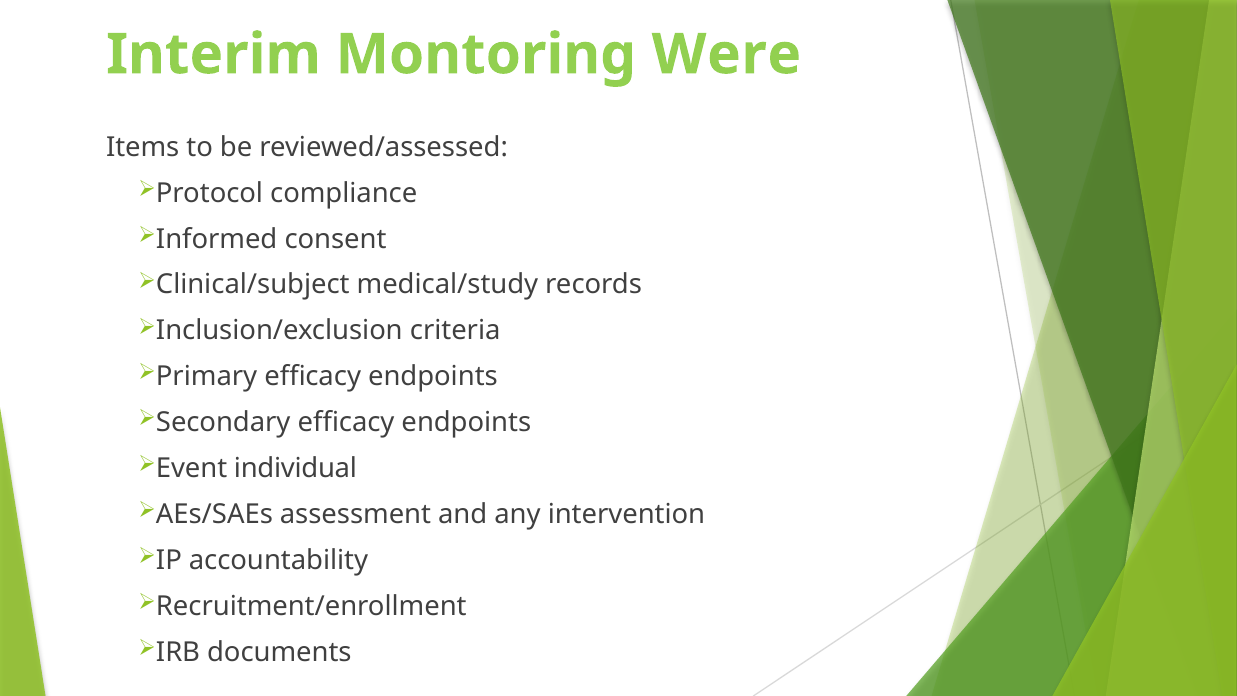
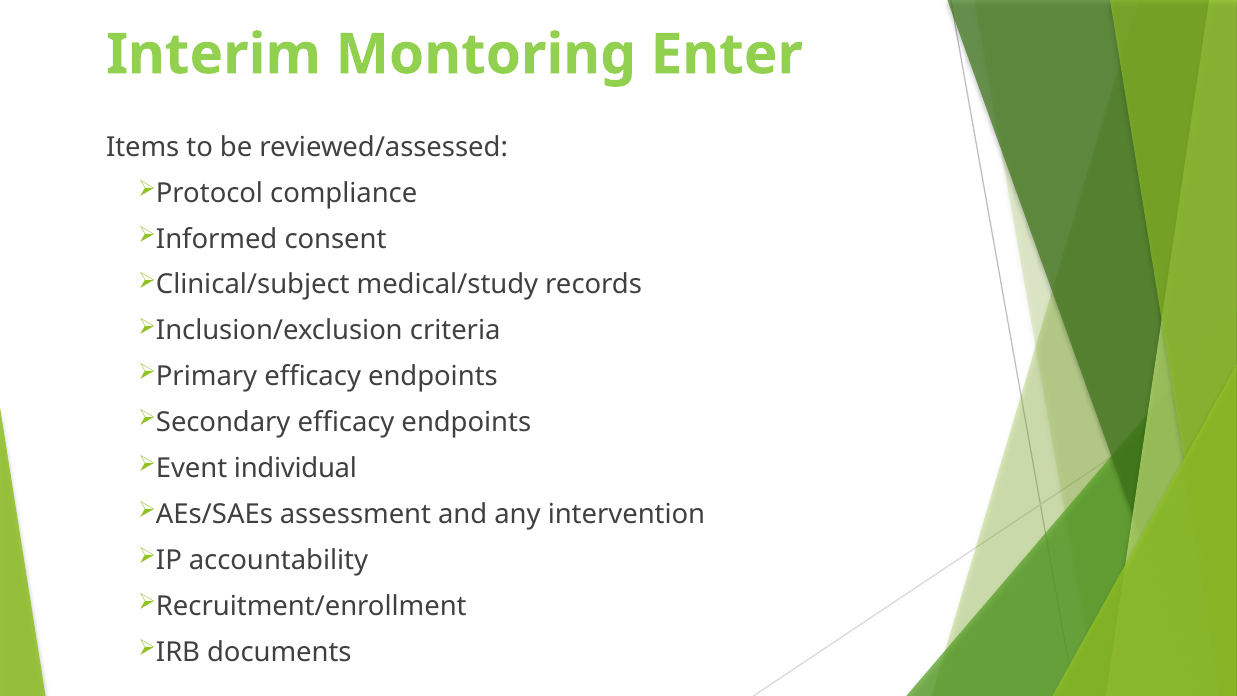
Were: Were -> Enter (727, 55)
